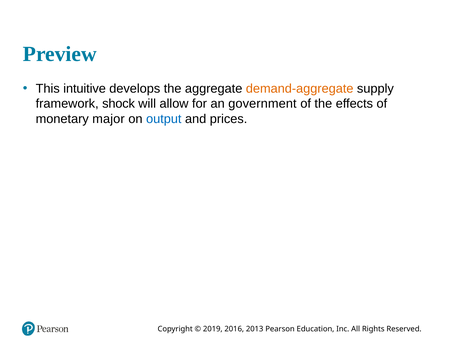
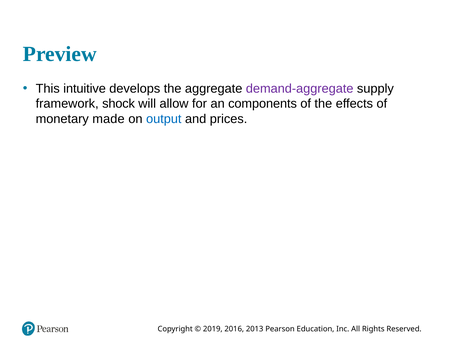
demand-aggregate colour: orange -> purple (300, 89)
government: government -> components (263, 104)
major: major -> made (109, 119)
